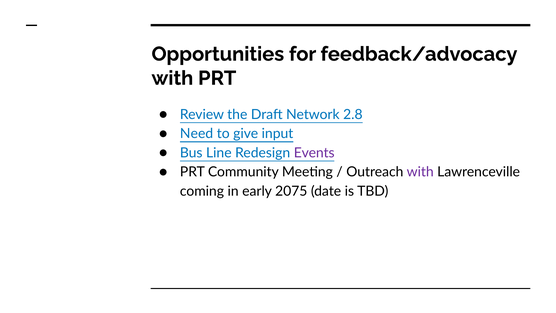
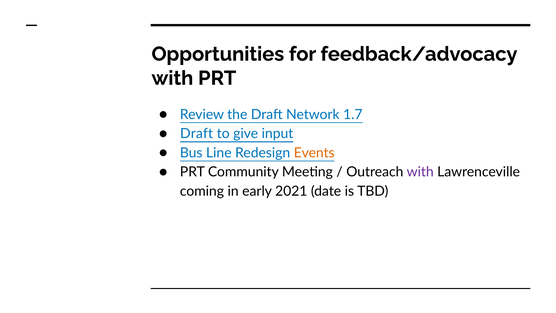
2.8: 2.8 -> 1.7 (353, 114)
Need: Need -> Draft (197, 134)
Events colour: purple -> orange (314, 153)
2075: 2075 -> 2021 (291, 191)
